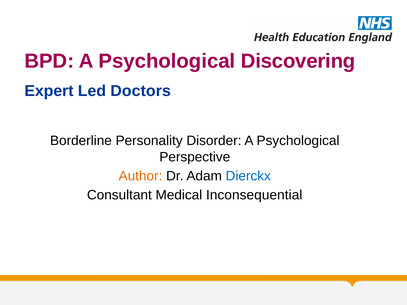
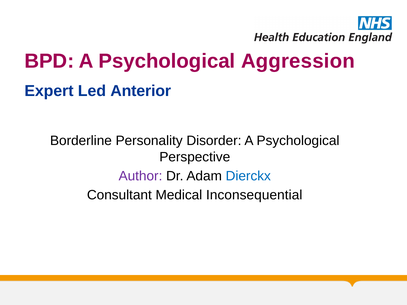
Discovering: Discovering -> Aggression (298, 61)
Doctors: Doctors -> Anterior (141, 91)
Author colour: orange -> purple (141, 176)
